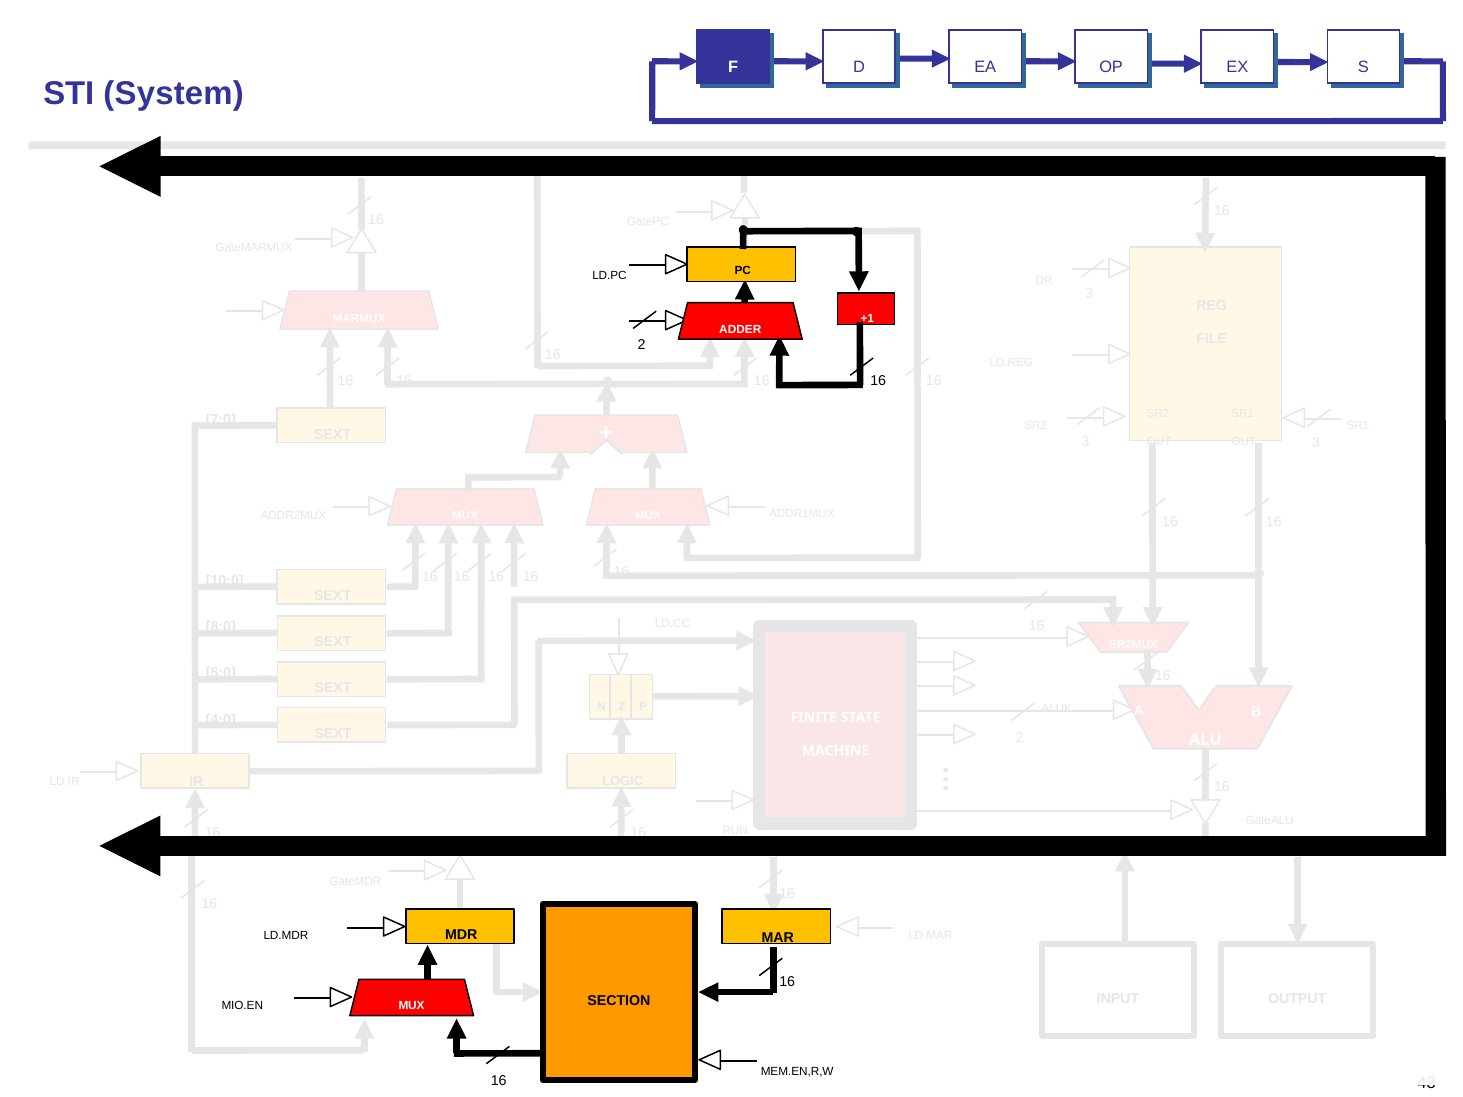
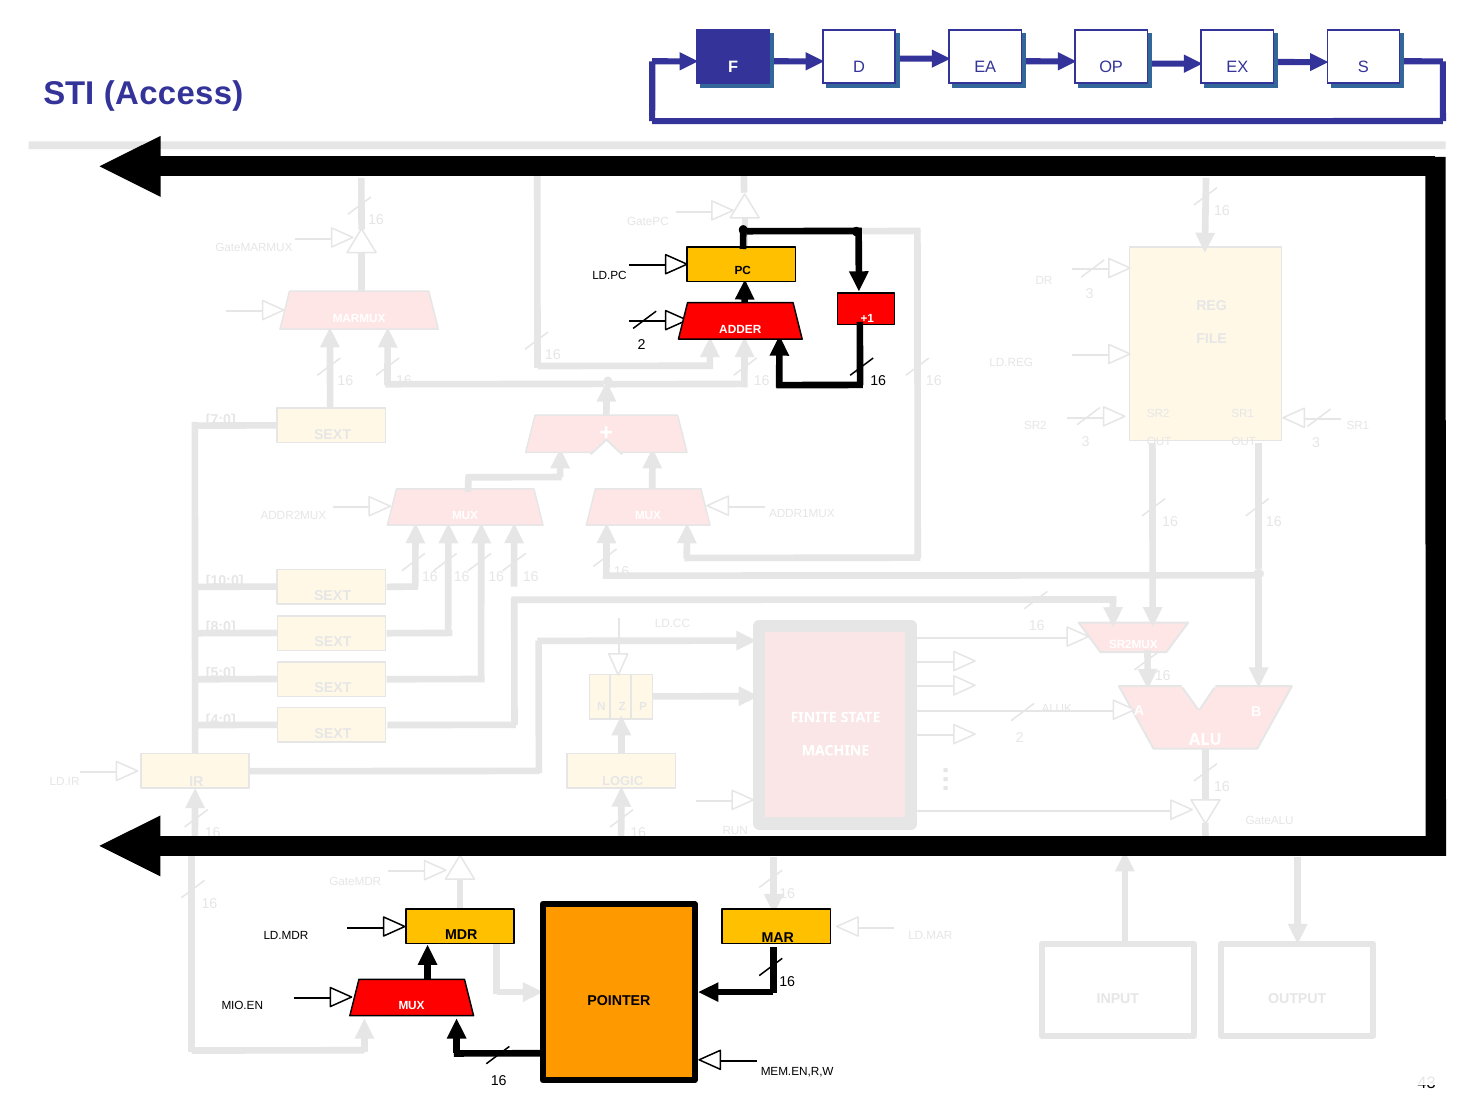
System: System -> Access (174, 94)
SECTION: SECTION -> POINTER (619, 1001)
